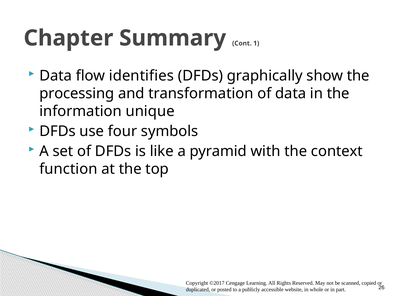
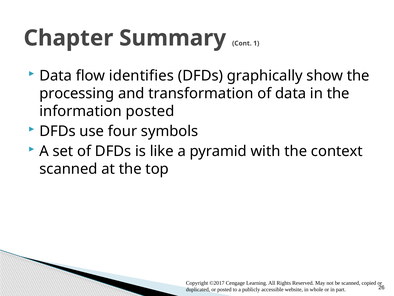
information unique: unique -> posted (150, 111)
function: function -> scanned (68, 169)
